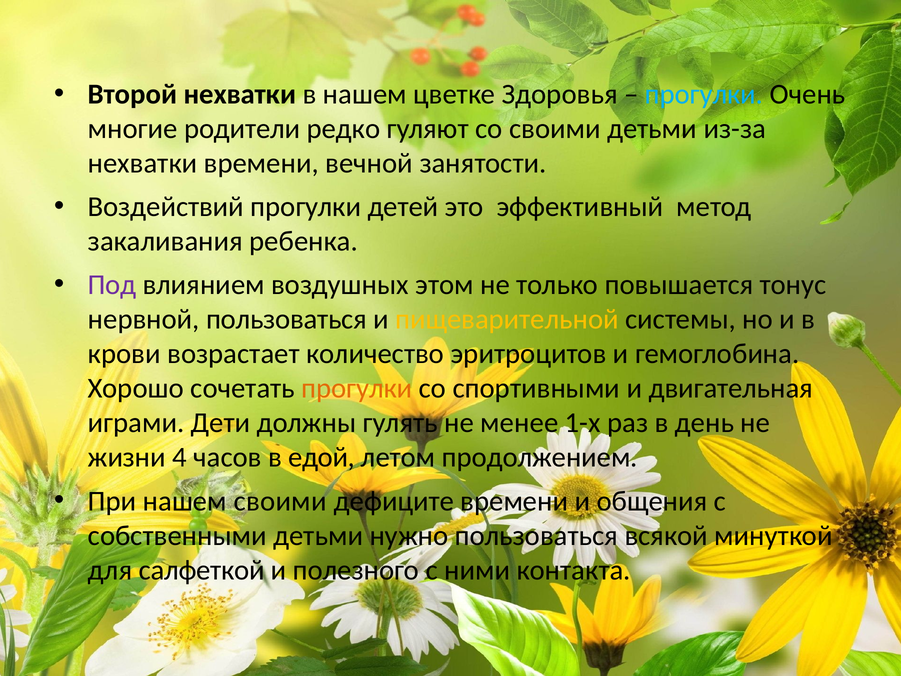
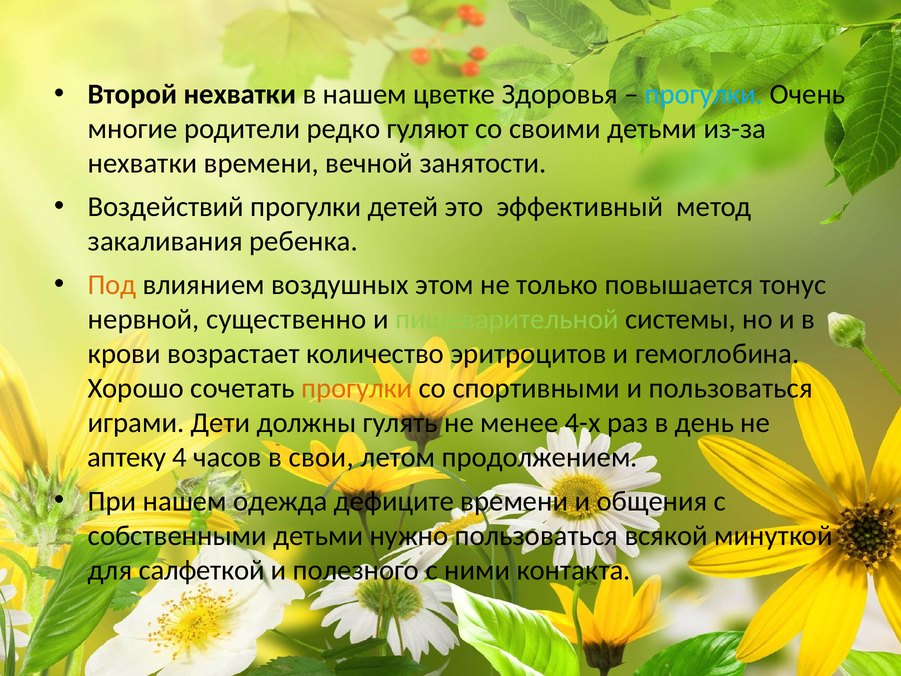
Под colour: purple -> orange (112, 285)
нервной пользоваться: пользоваться -> существенно (286, 319)
пищеварительной colour: yellow -> light green (507, 319)
и двигательная: двигательная -> пользоваться (731, 388)
1-х: 1-х -> 4-х (583, 423)
жизни: жизни -> аптеку (127, 457)
едой: едой -> свои (321, 457)
нашем своими: своими -> одежда (280, 501)
